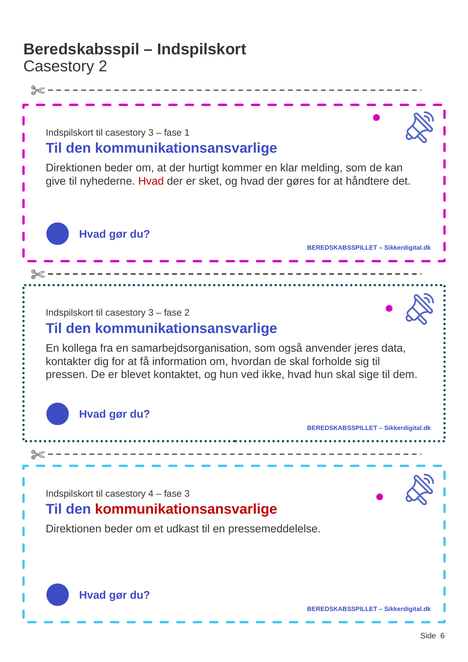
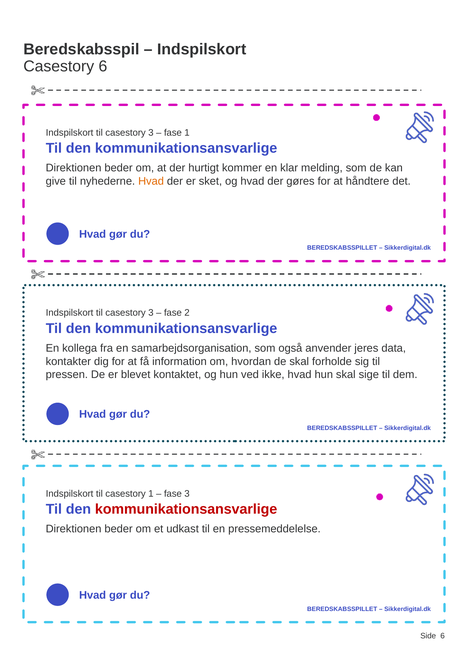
Casestory 2: 2 -> 6 (103, 66)
Hvad colour: red -> orange (151, 181)
casestory 4: 4 -> 1 (151, 494)
